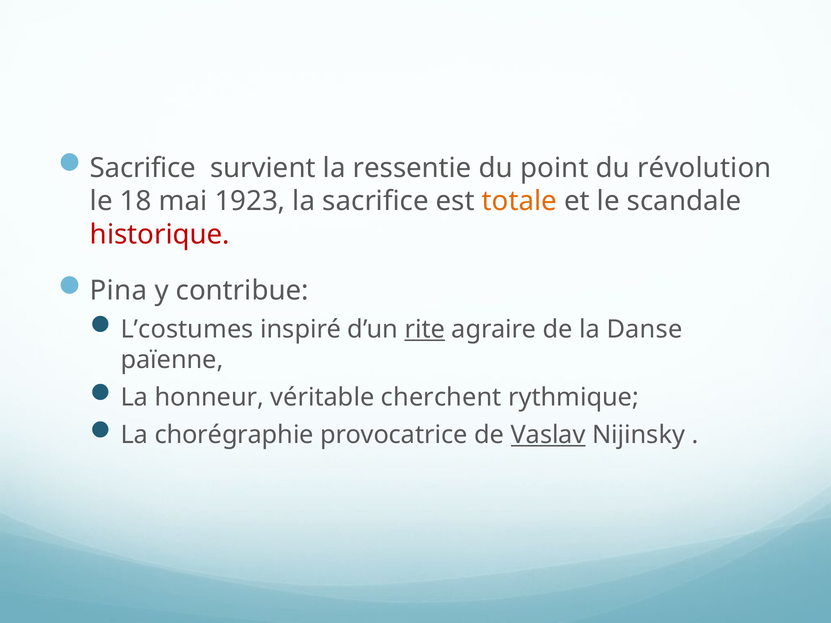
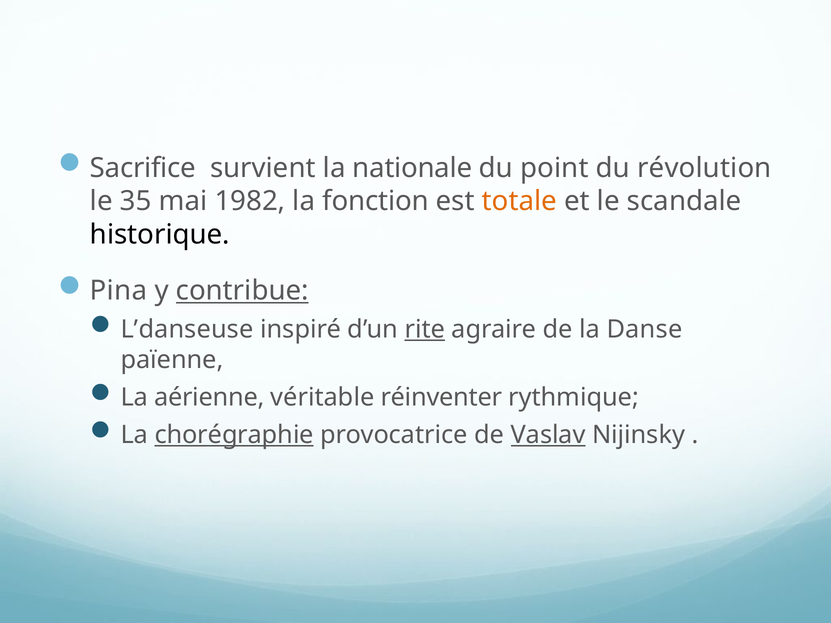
ressentie: ressentie -> nationale (412, 168)
18: 18 -> 35 (136, 201)
1923: 1923 -> 1982 (250, 201)
la sacrifice: sacrifice -> fonction (376, 201)
historique colour: red -> black (160, 235)
contribue underline: none -> present (242, 291)
L’costumes: L’costumes -> L’danseuse (187, 330)
honneur: honneur -> aérienne (209, 397)
cherchent: cherchent -> réinventer (441, 397)
chorégraphie underline: none -> present (234, 435)
